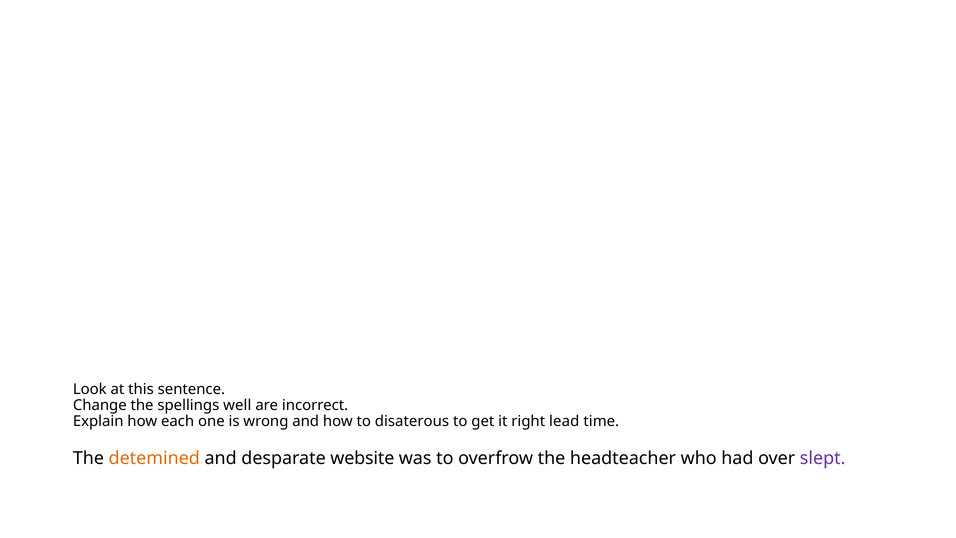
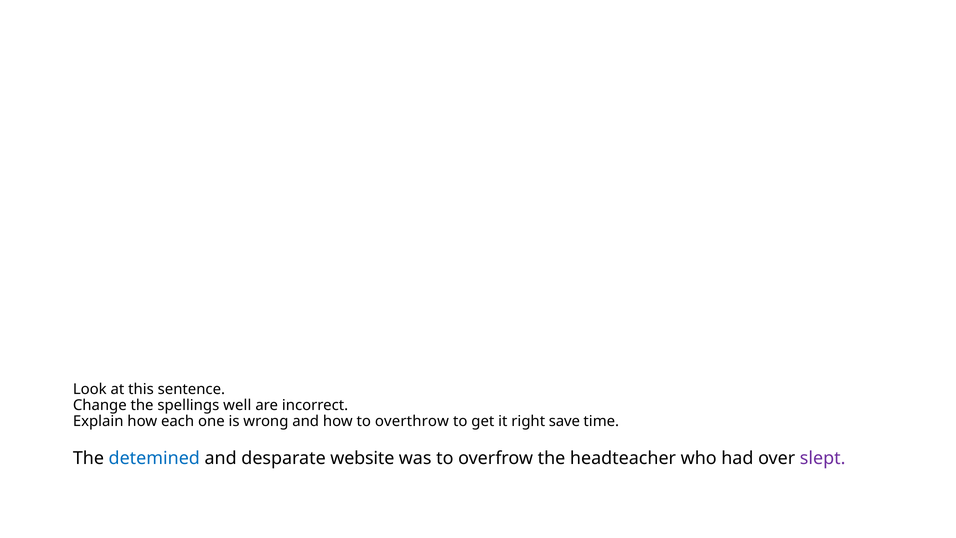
disaterous: disaterous -> overthrow (412, 421)
lead: lead -> save (564, 421)
detemined colour: orange -> blue (154, 458)
